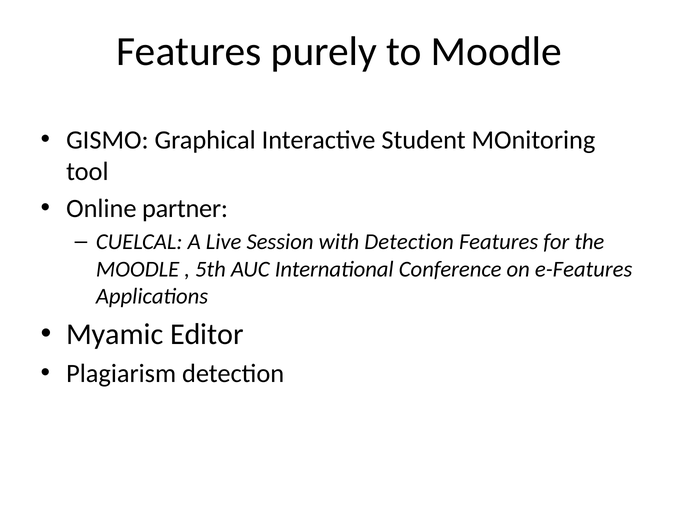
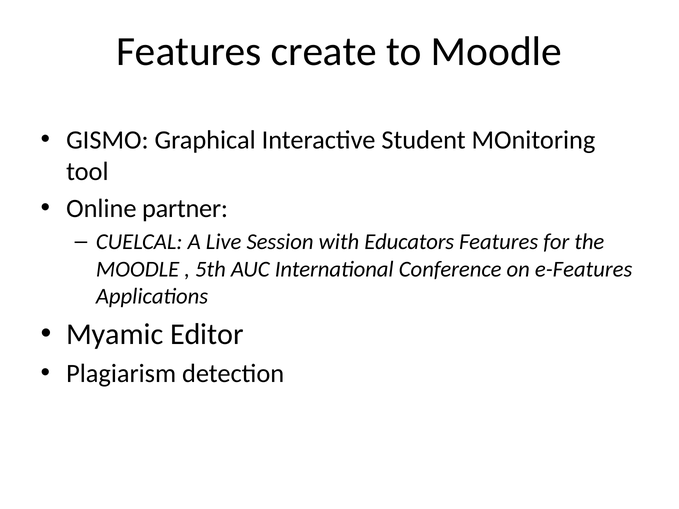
purely: purely -> create (324, 52)
with Detection: Detection -> Educators (409, 242)
